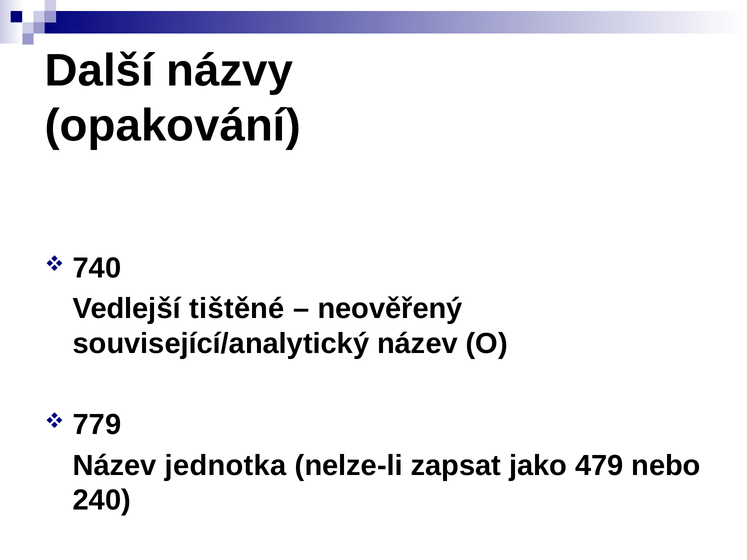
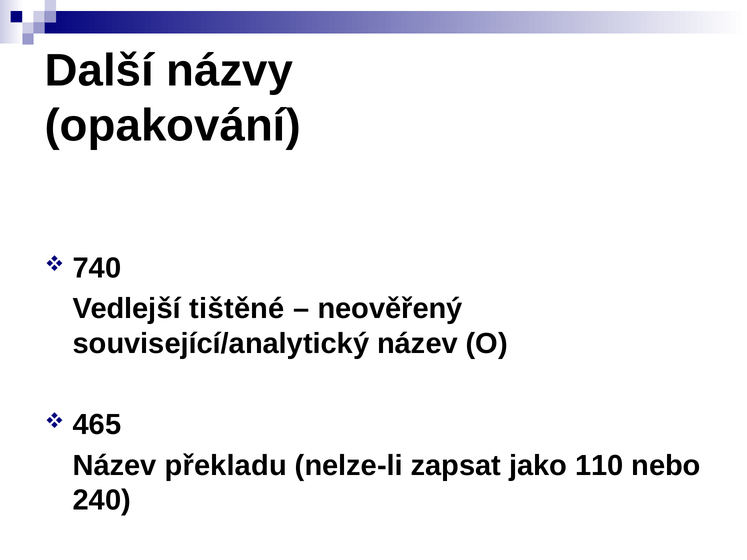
779: 779 -> 465 (97, 425)
jednotka: jednotka -> překladu (226, 466)
479: 479 -> 110 (599, 466)
